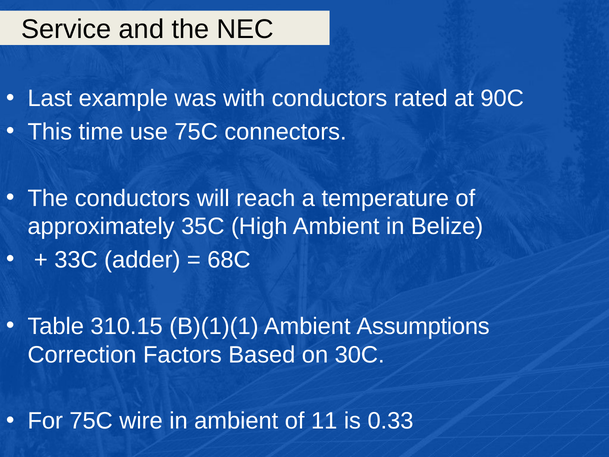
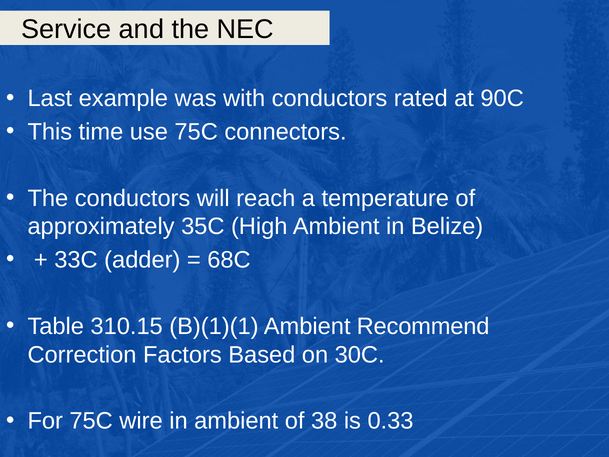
Assumptions: Assumptions -> Recommend (423, 326)
11: 11 -> 38 (324, 421)
